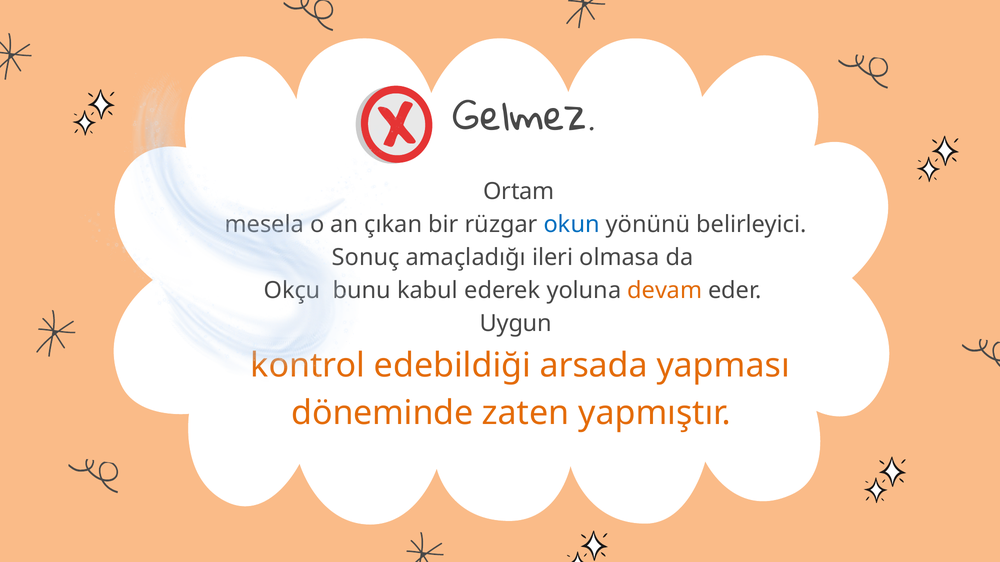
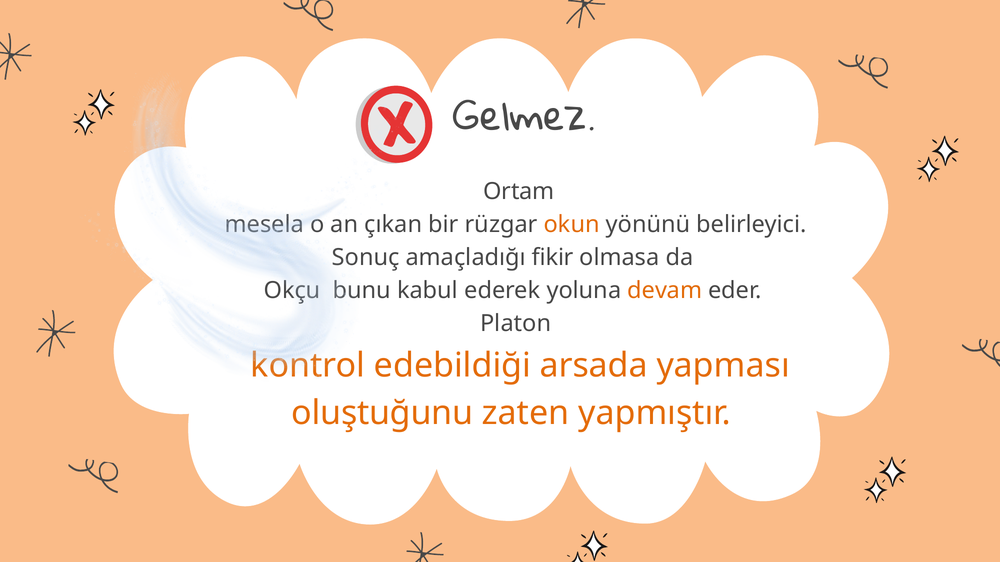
okun colour: blue -> orange (572, 225)
ileri: ileri -> fikir (553, 258)
Uygun: Uygun -> Platon (516, 324)
döneminde: döneminde -> oluştuğunu (382, 413)
